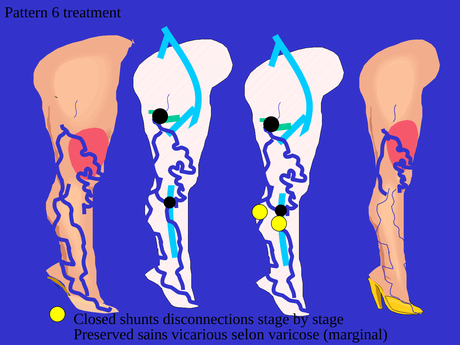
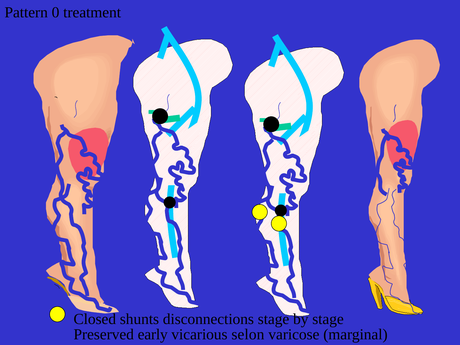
6: 6 -> 0 (56, 13)
sains: sains -> early (153, 335)
